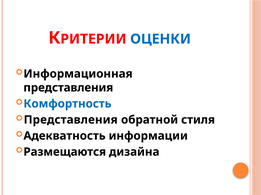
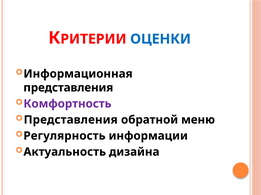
Комфортность colour: blue -> purple (67, 104)
стиля: стиля -> меню (198, 120)
Адекватность: Адекватность -> Регулярность (64, 136)
Размещаются: Размещаются -> Актуальность (65, 152)
